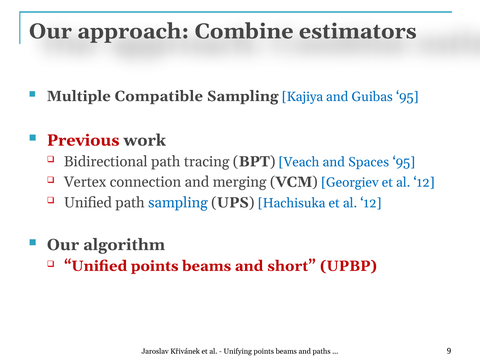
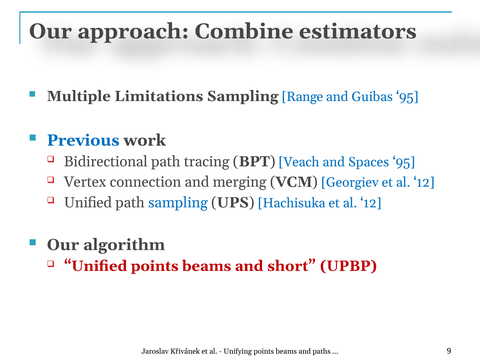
Compatible: Compatible -> Limitations (159, 96)
Kajiya: Kajiya -> Range (302, 97)
Previous colour: red -> blue (83, 140)
